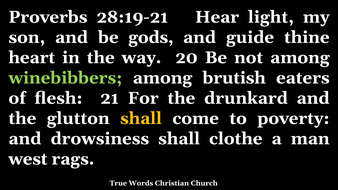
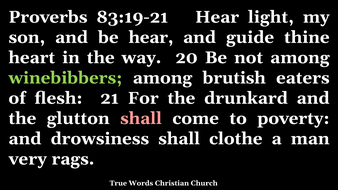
28:19-21: 28:19-21 -> 83:19-21 (132, 17)
be gods: gods -> hear (151, 37)
shall colour: yellow -> pink (141, 118)
west: west -> very (28, 159)
